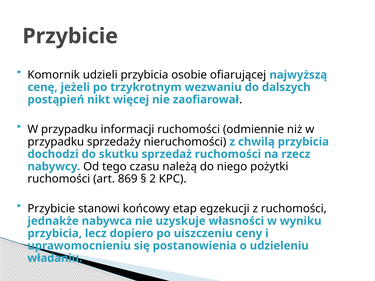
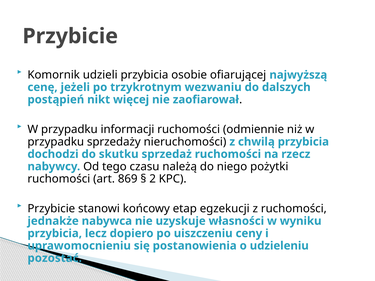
władaniu: władaniu -> pozostać (55, 258)
